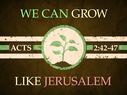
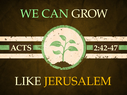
JERUSALEM colour: pink -> yellow (78, 81)
